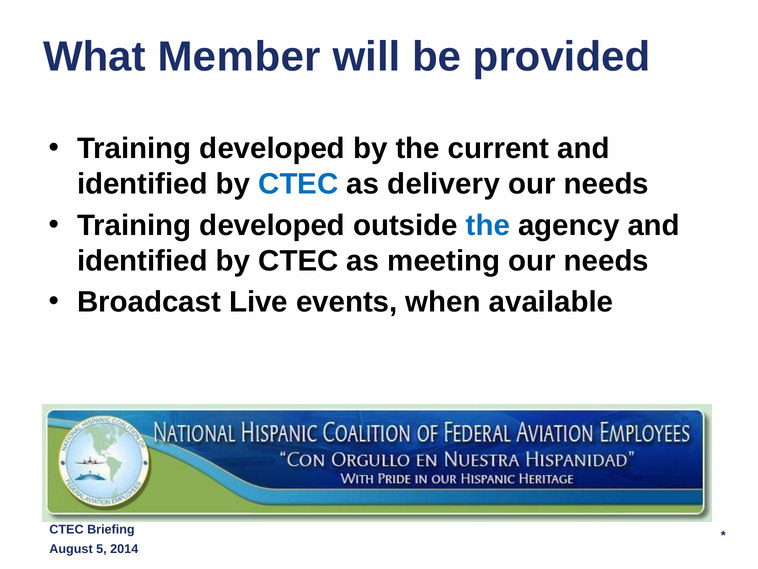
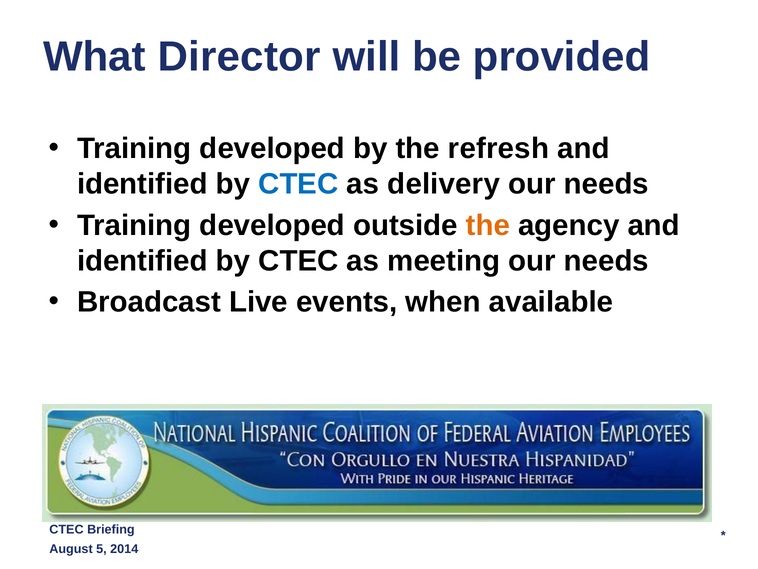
Member: Member -> Director (239, 57)
current: current -> refresh (498, 149)
the colour: blue -> orange (488, 225)
